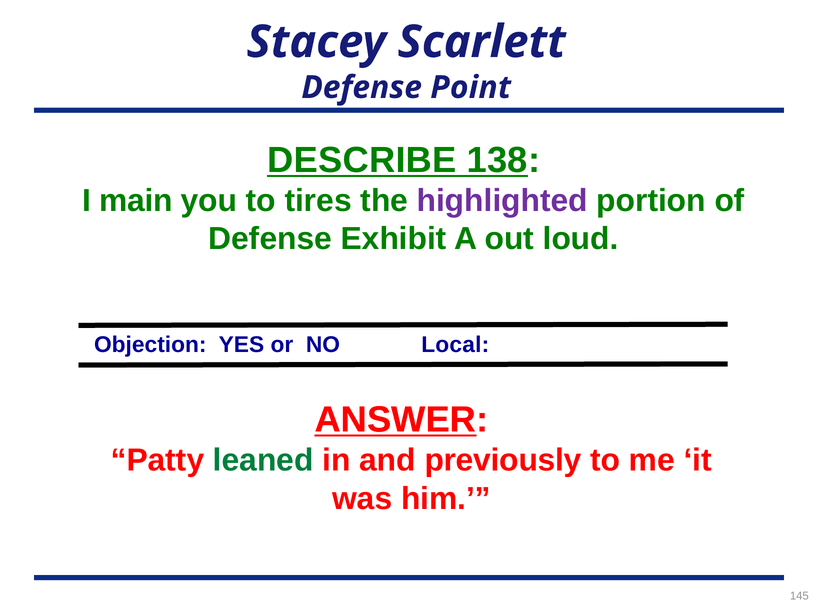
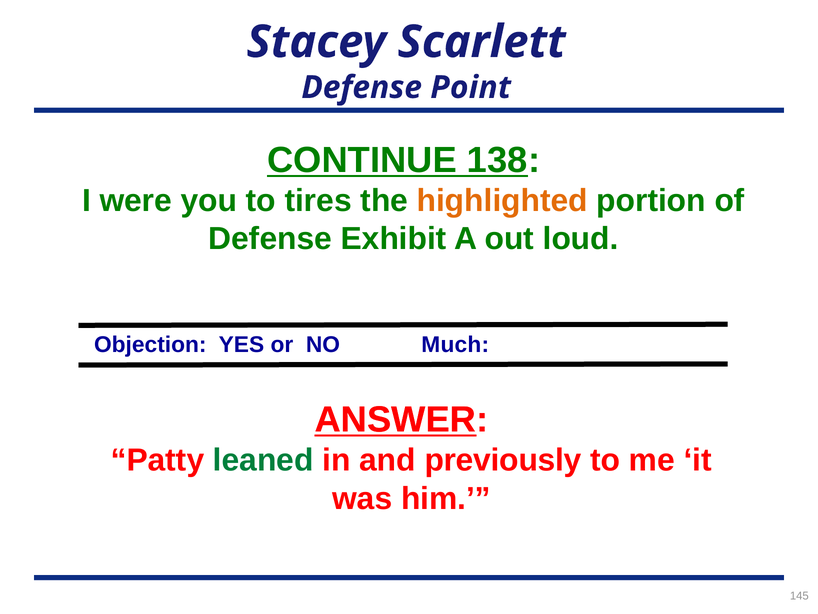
DESCRIBE: DESCRIBE -> CONTINUE (362, 160)
main: main -> were (136, 201)
highlighted colour: purple -> orange (502, 201)
Local: Local -> Much (455, 344)
